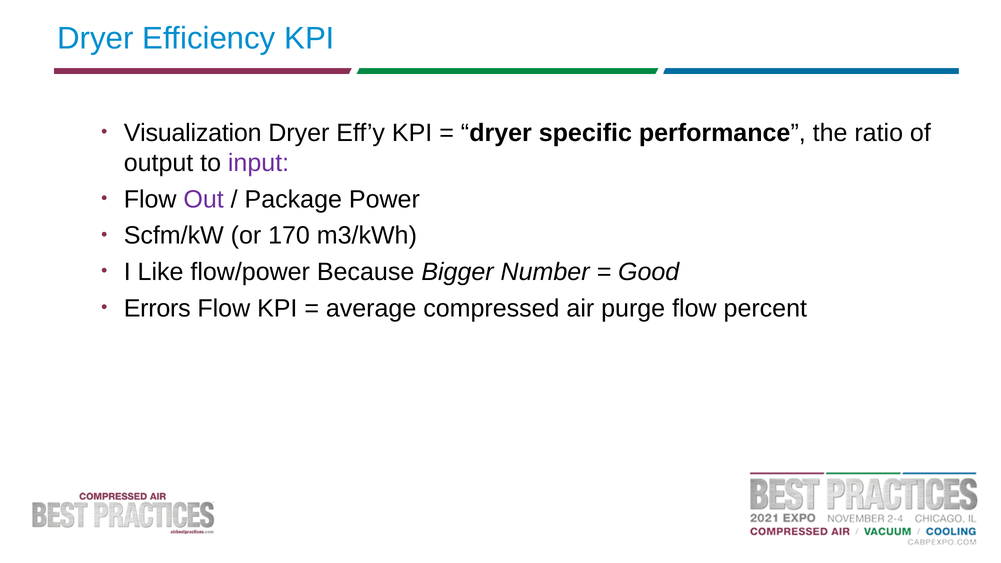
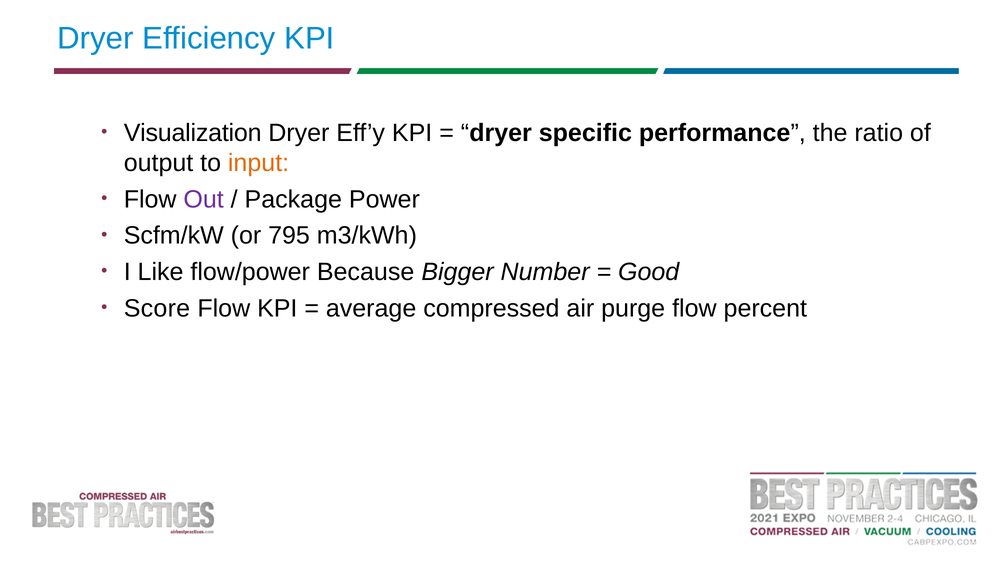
input colour: purple -> orange (259, 163)
170: 170 -> 795 (289, 236)
Errors: Errors -> Score (157, 308)
